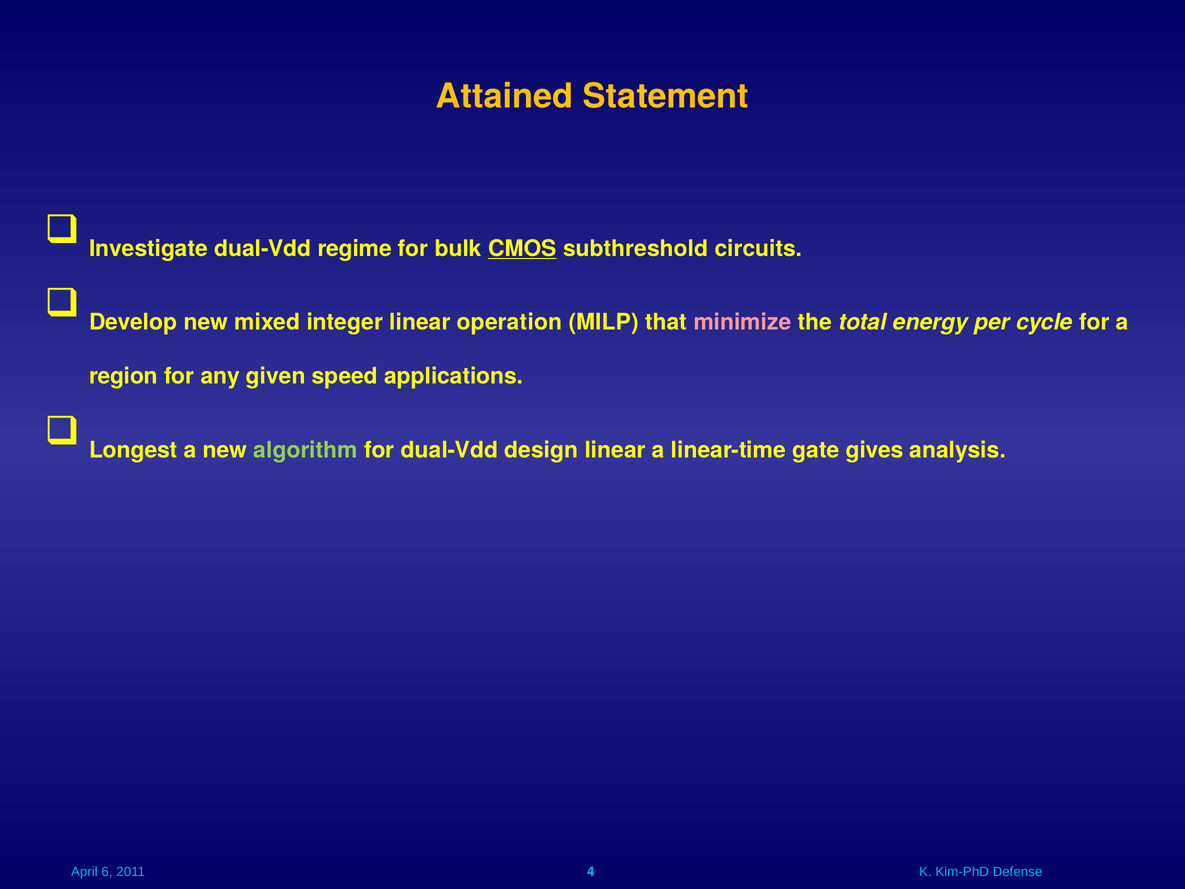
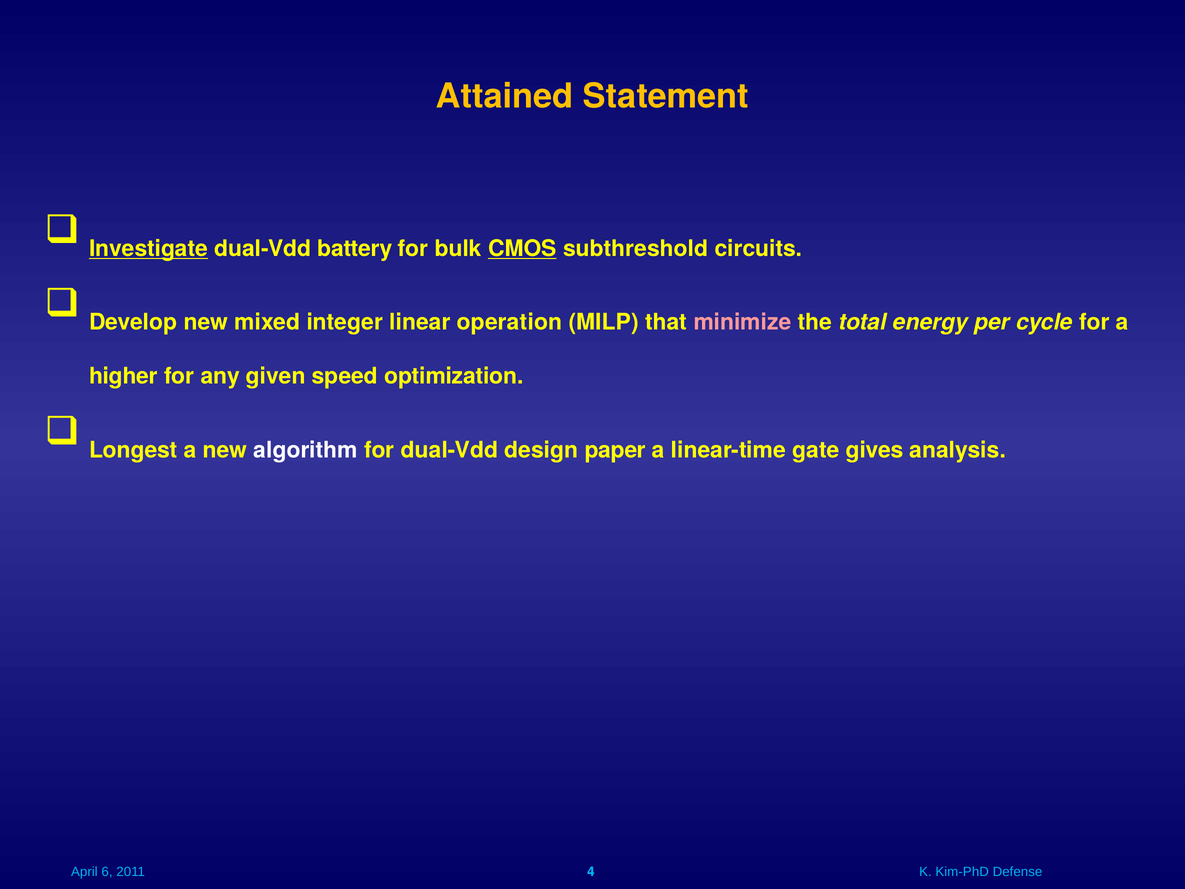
Investigate underline: none -> present (148, 249)
regime: regime -> battery (355, 249)
region: region -> higher (123, 376)
applications: applications -> optimization (454, 376)
algorithm colour: light green -> white (306, 450)
design linear: linear -> paper (615, 450)
